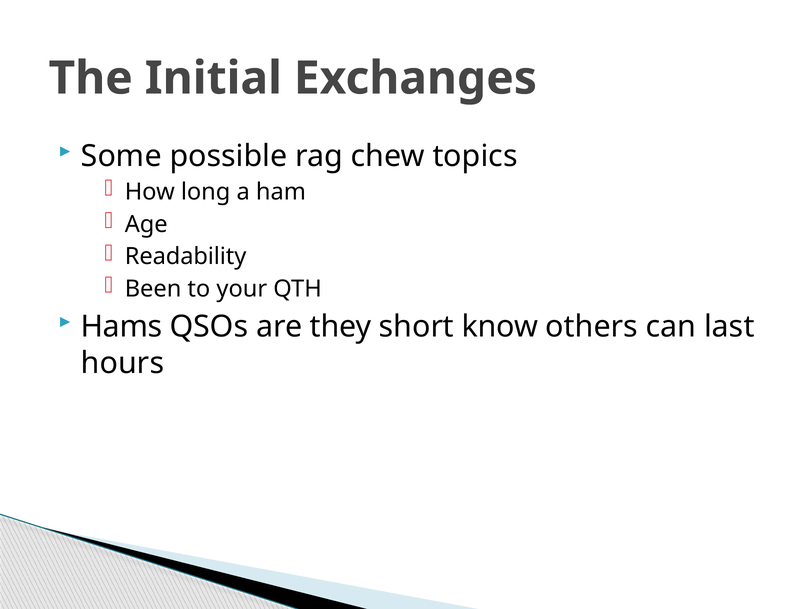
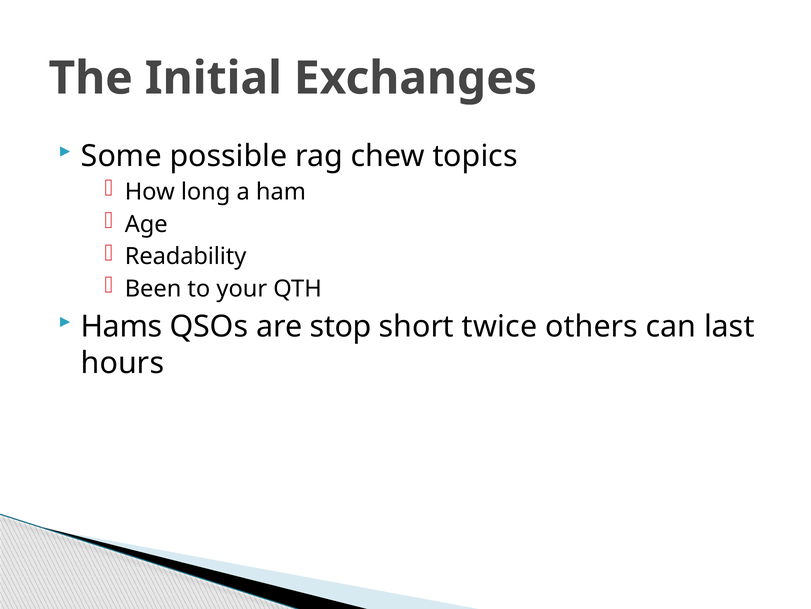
they: they -> stop (341, 326)
know: know -> twice (500, 326)
